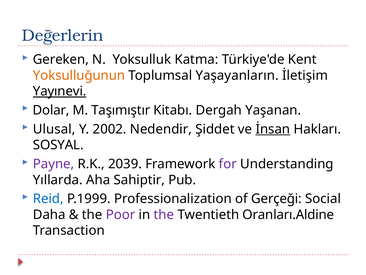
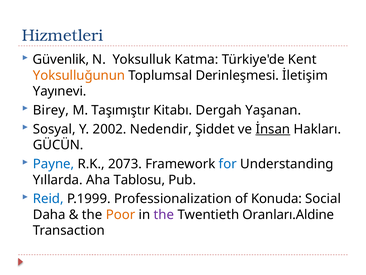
Değerlerin: Değerlerin -> Hizmetleri (63, 35)
Gereken: Gereken -> Güvenlik (61, 59)
Yaşayanların: Yaşayanların -> Derinleşmesi (237, 75)
Yayınevi underline: present -> none (60, 91)
Dolar: Dolar -> Birey (51, 110)
Ulusal: Ulusal -> Sosyal (54, 129)
SOSYAL: SOSYAL -> GÜCÜN (58, 145)
Payne colour: purple -> blue (54, 164)
2039: 2039 -> 2073 (125, 164)
for colour: purple -> blue (228, 164)
Sahiptir: Sahiptir -> Tablosu (139, 180)
Gerçeği: Gerçeği -> Konuda (276, 198)
Poor colour: purple -> orange (121, 214)
